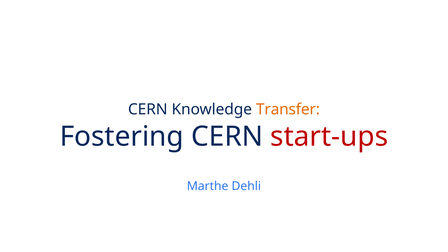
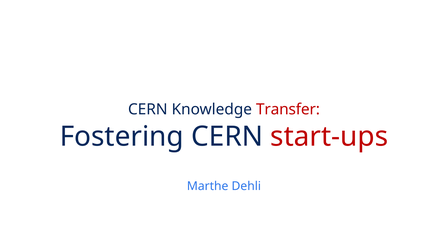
Transfer colour: orange -> red (288, 109)
